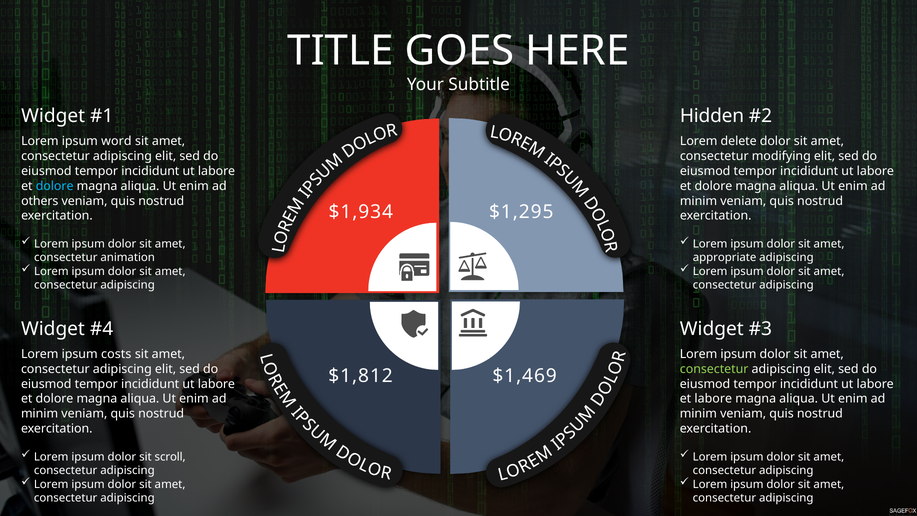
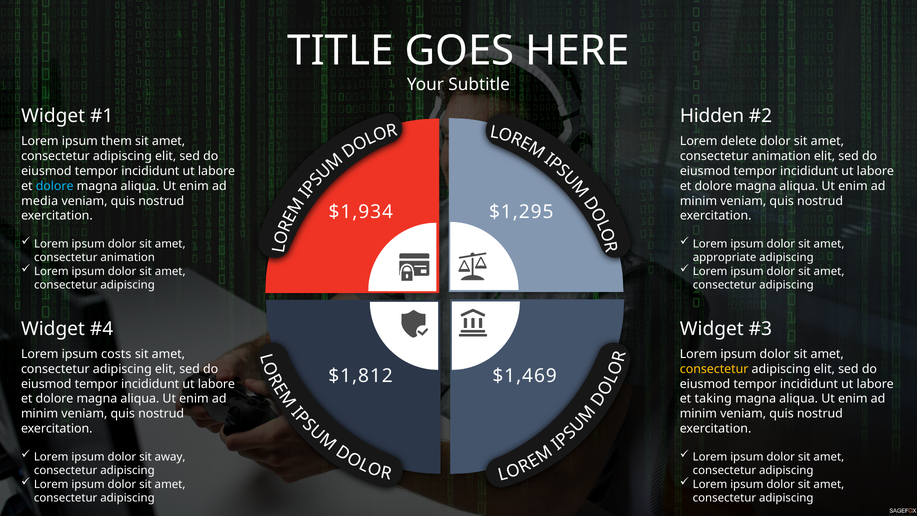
word: word -> them (116, 141)
modifying: modifying -> animation (781, 156)
others: others -> media (40, 201)
consectetur colour: light green -> yellow (714, 369)
et labore: labore -> taking (713, 399)
scroll: scroll -> away (170, 457)
